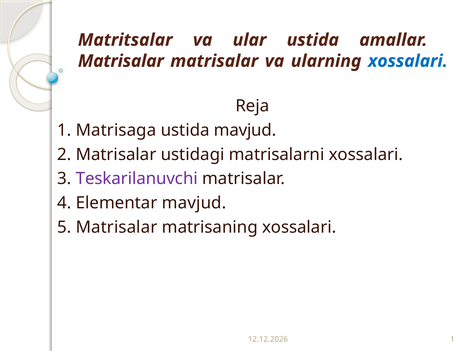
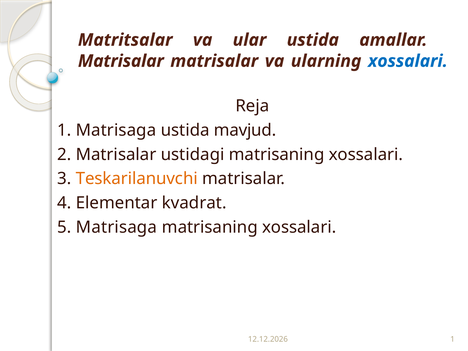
ustidagi matrisalarni: matrisalarni -> matrisaning (277, 155)
Teskarilanuvchi colour: purple -> orange (137, 179)
Elementar mavjud: mavjud -> kvadrat (194, 203)
5 Matrisalar: Matrisalar -> Matrisaga (117, 227)
